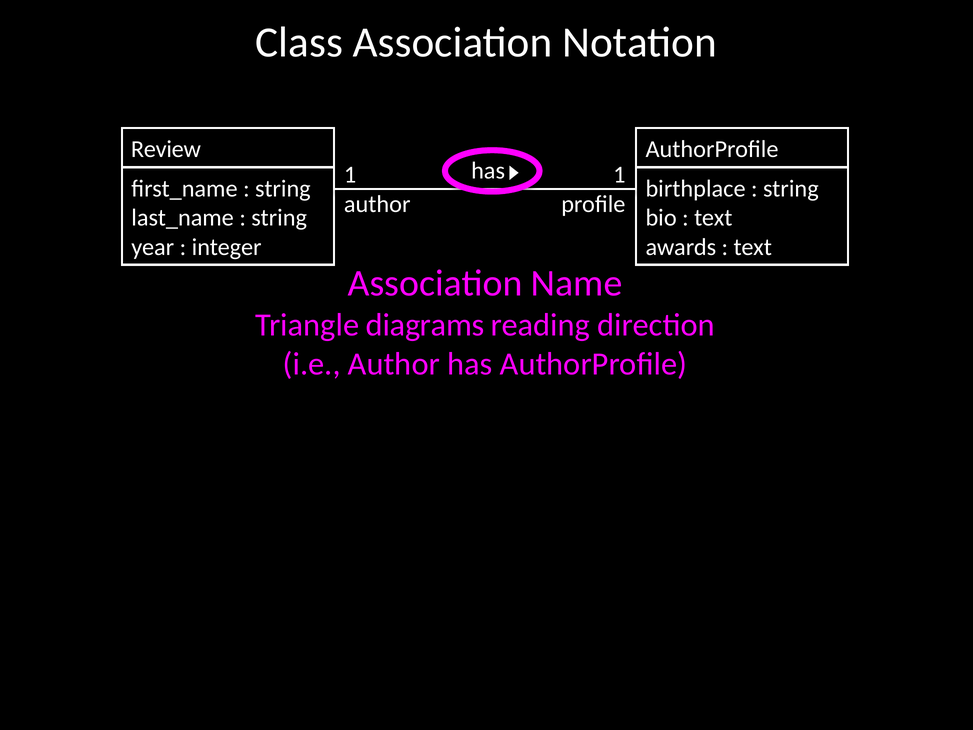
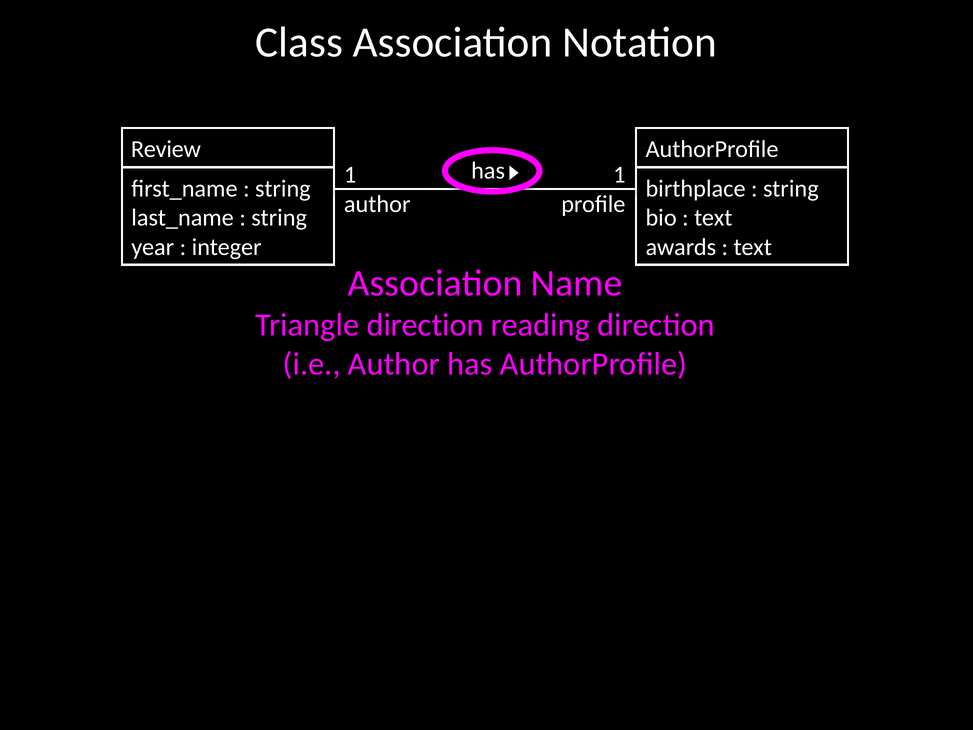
Triangle diagrams: diagrams -> direction (425, 325)
